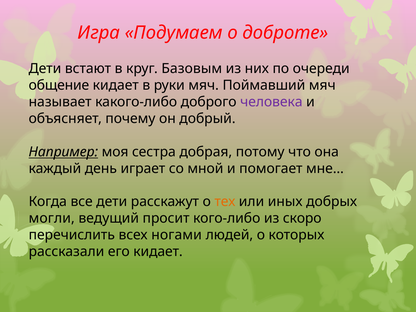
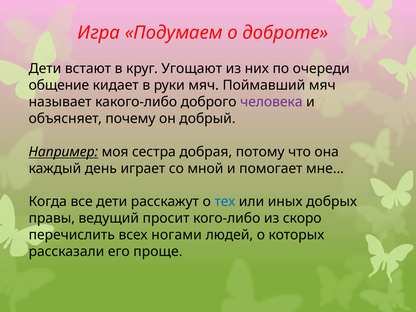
Базовым: Базовым -> Угощают (192, 69)
тех colour: orange -> blue (225, 202)
могли: могли -> правы (52, 218)
его кидает: кидает -> проще (158, 252)
